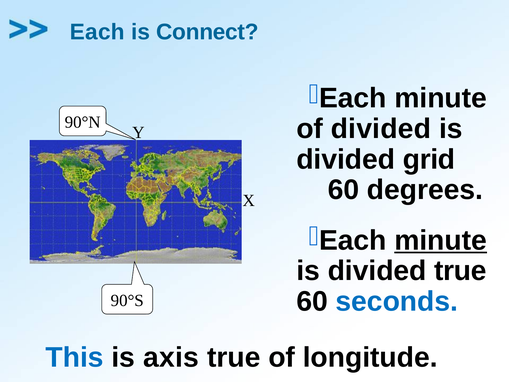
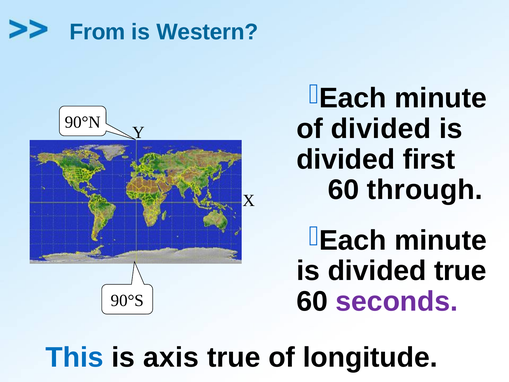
Each: Each -> From (98, 32)
Connect: Connect -> Western (207, 32)
grid: grid -> first (429, 159)
degrees: degrees -> through (425, 190)
minute underline: present -> none (441, 240)
seconds colour: blue -> purple (397, 301)
